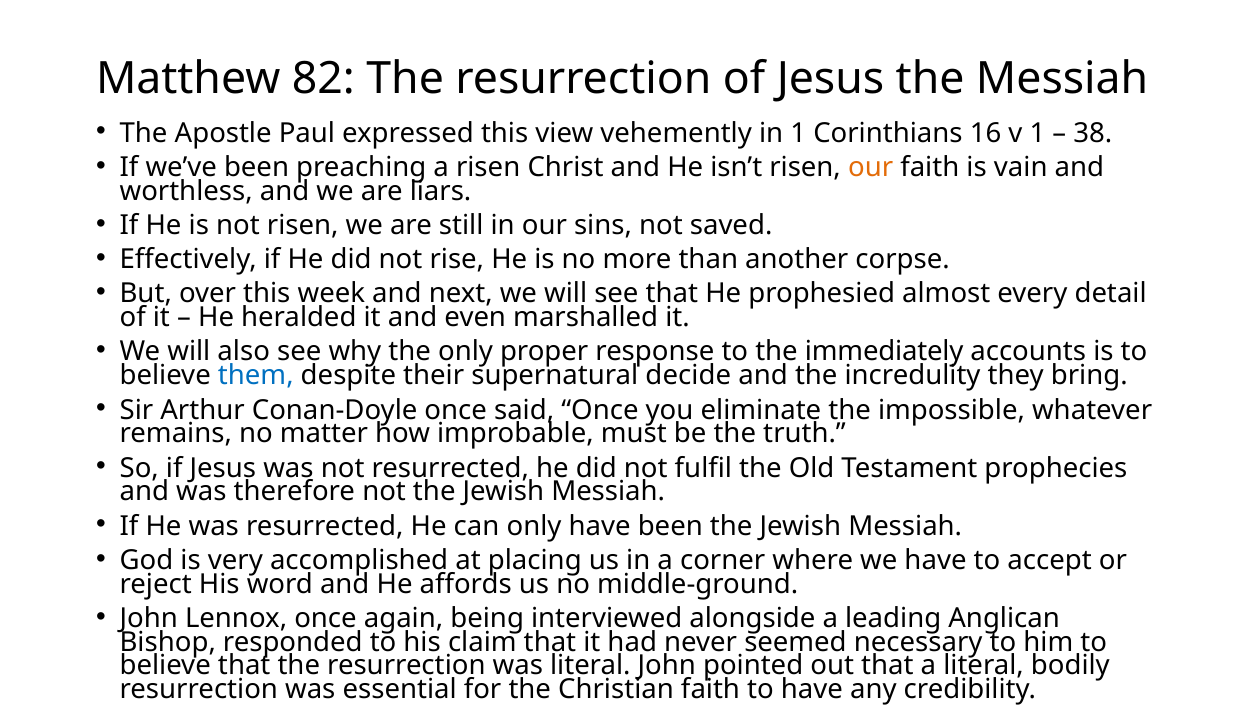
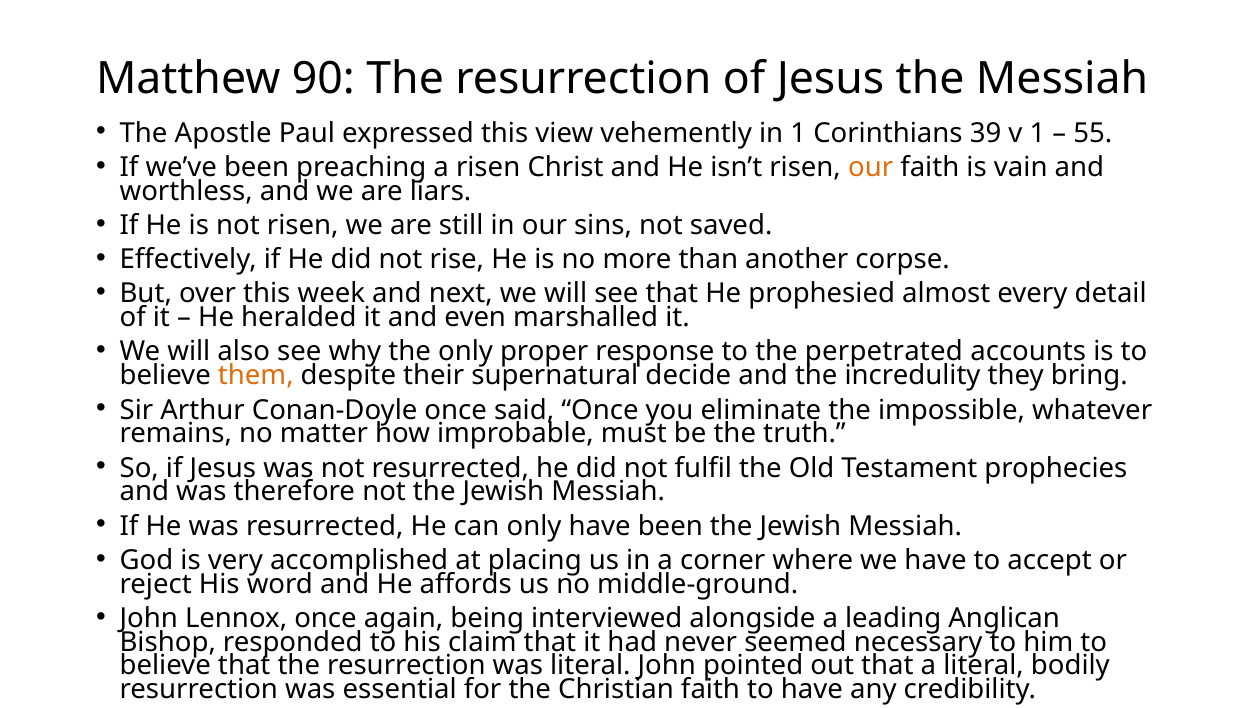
82: 82 -> 90 (323, 79)
16: 16 -> 39 (986, 133)
38: 38 -> 55 (1093, 133)
immediately: immediately -> perpetrated (884, 352)
them colour: blue -> orange (256, 376)
